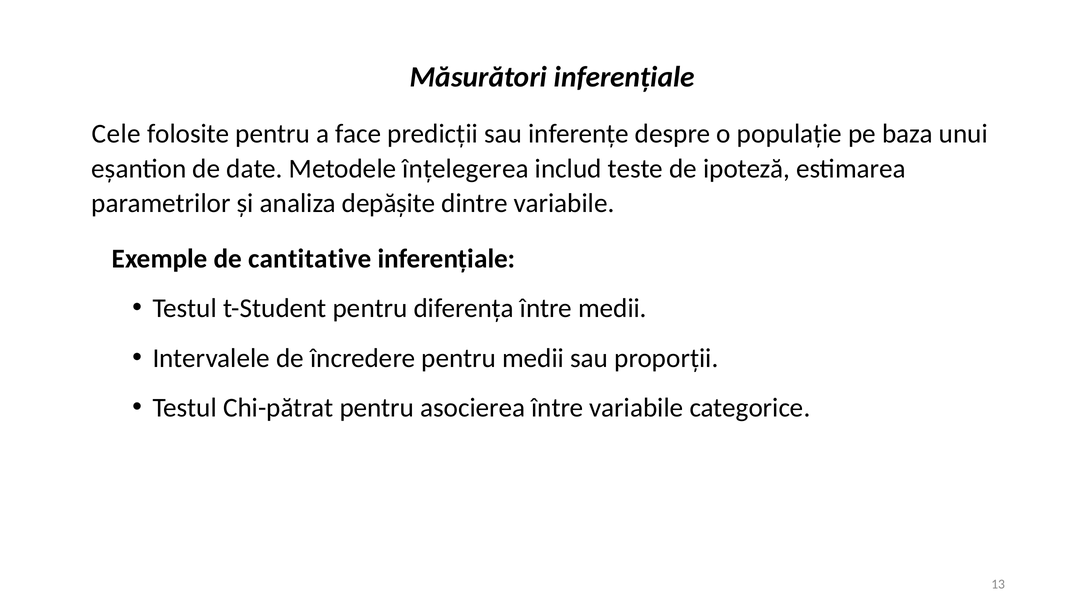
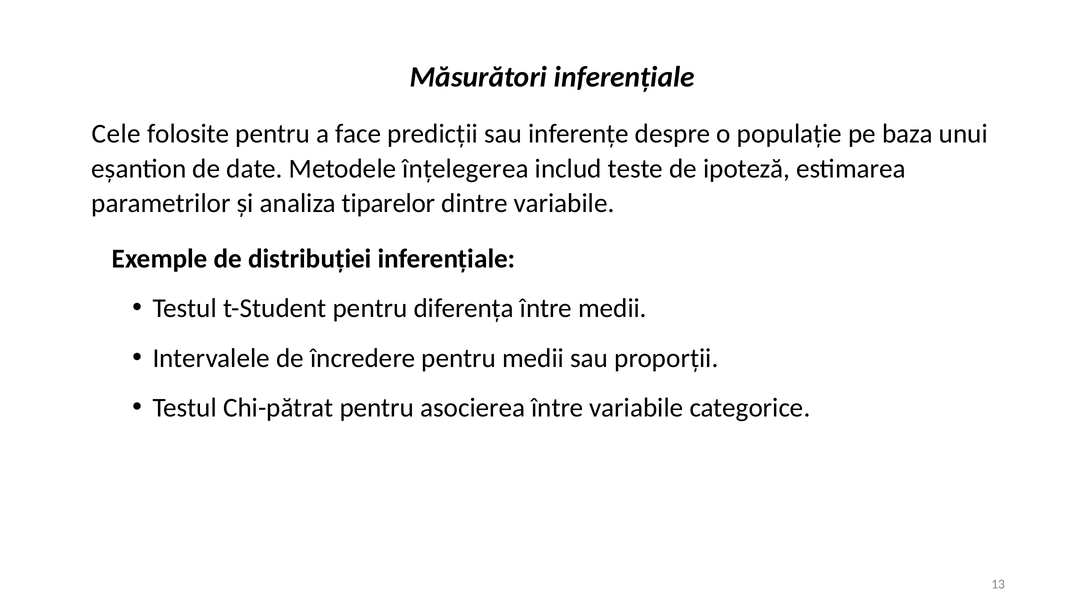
depășite: depășite -> tiparelor (389, 203)
cantitative: cantitative -> distribuției (310, 259)
